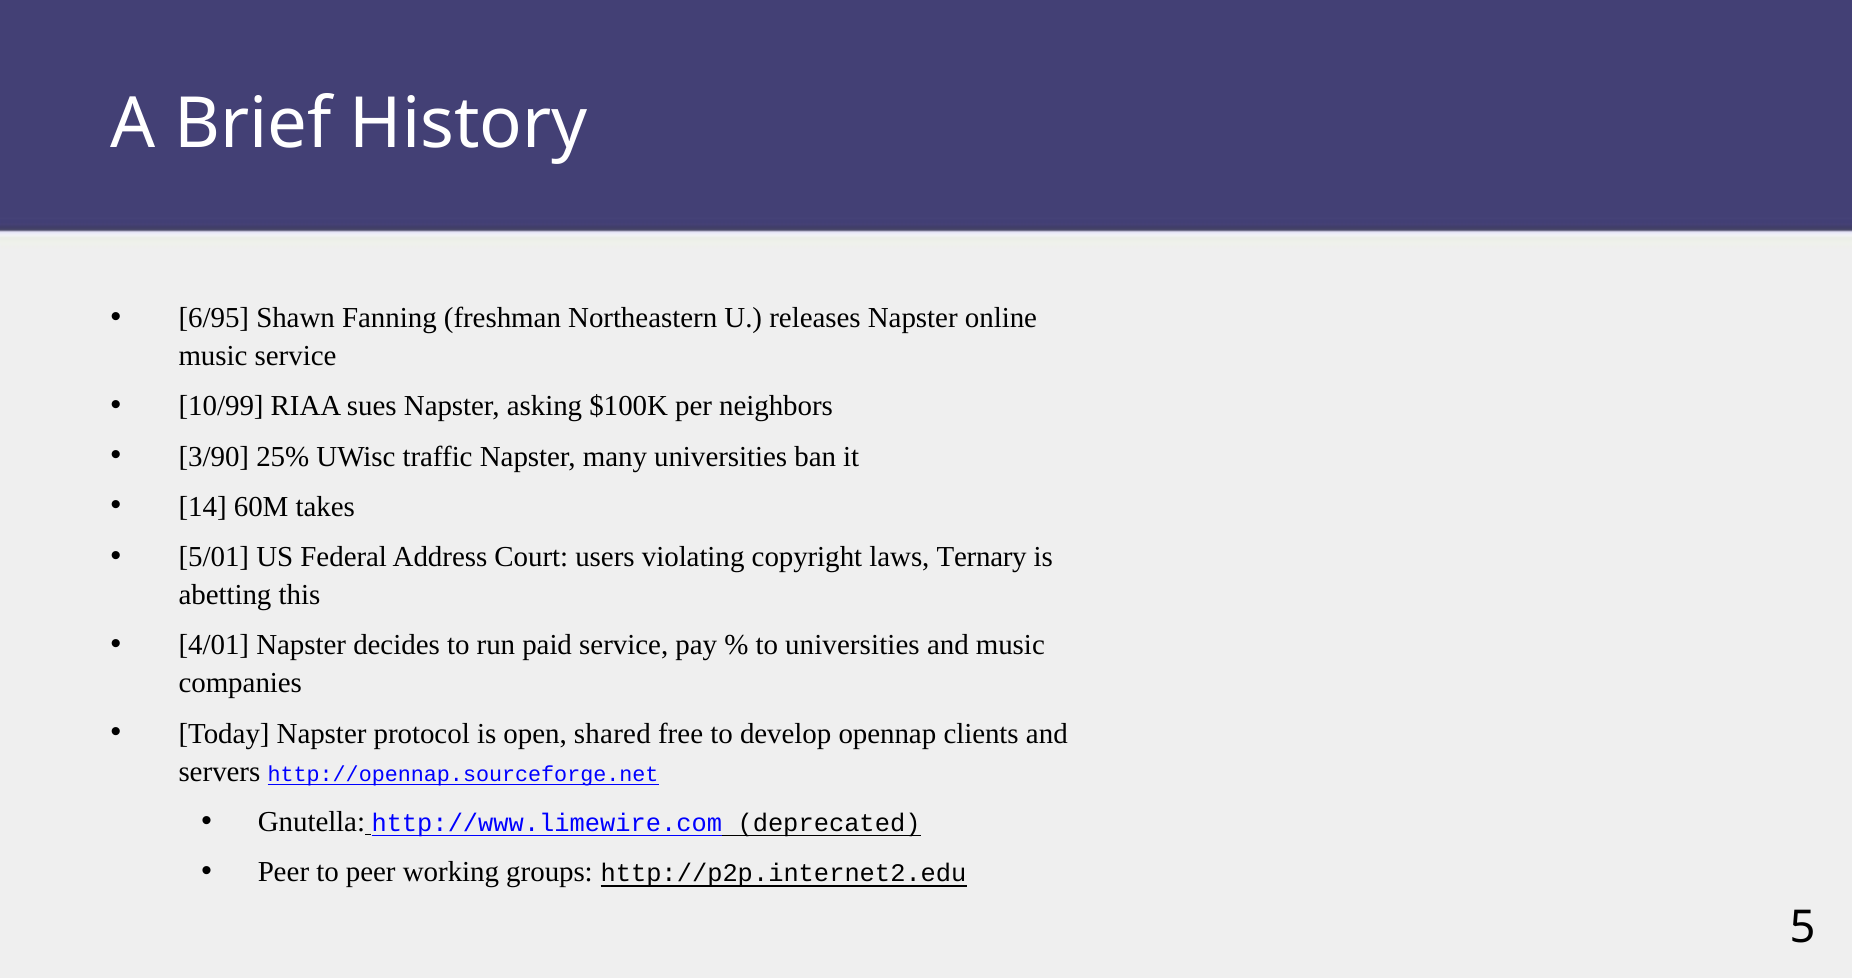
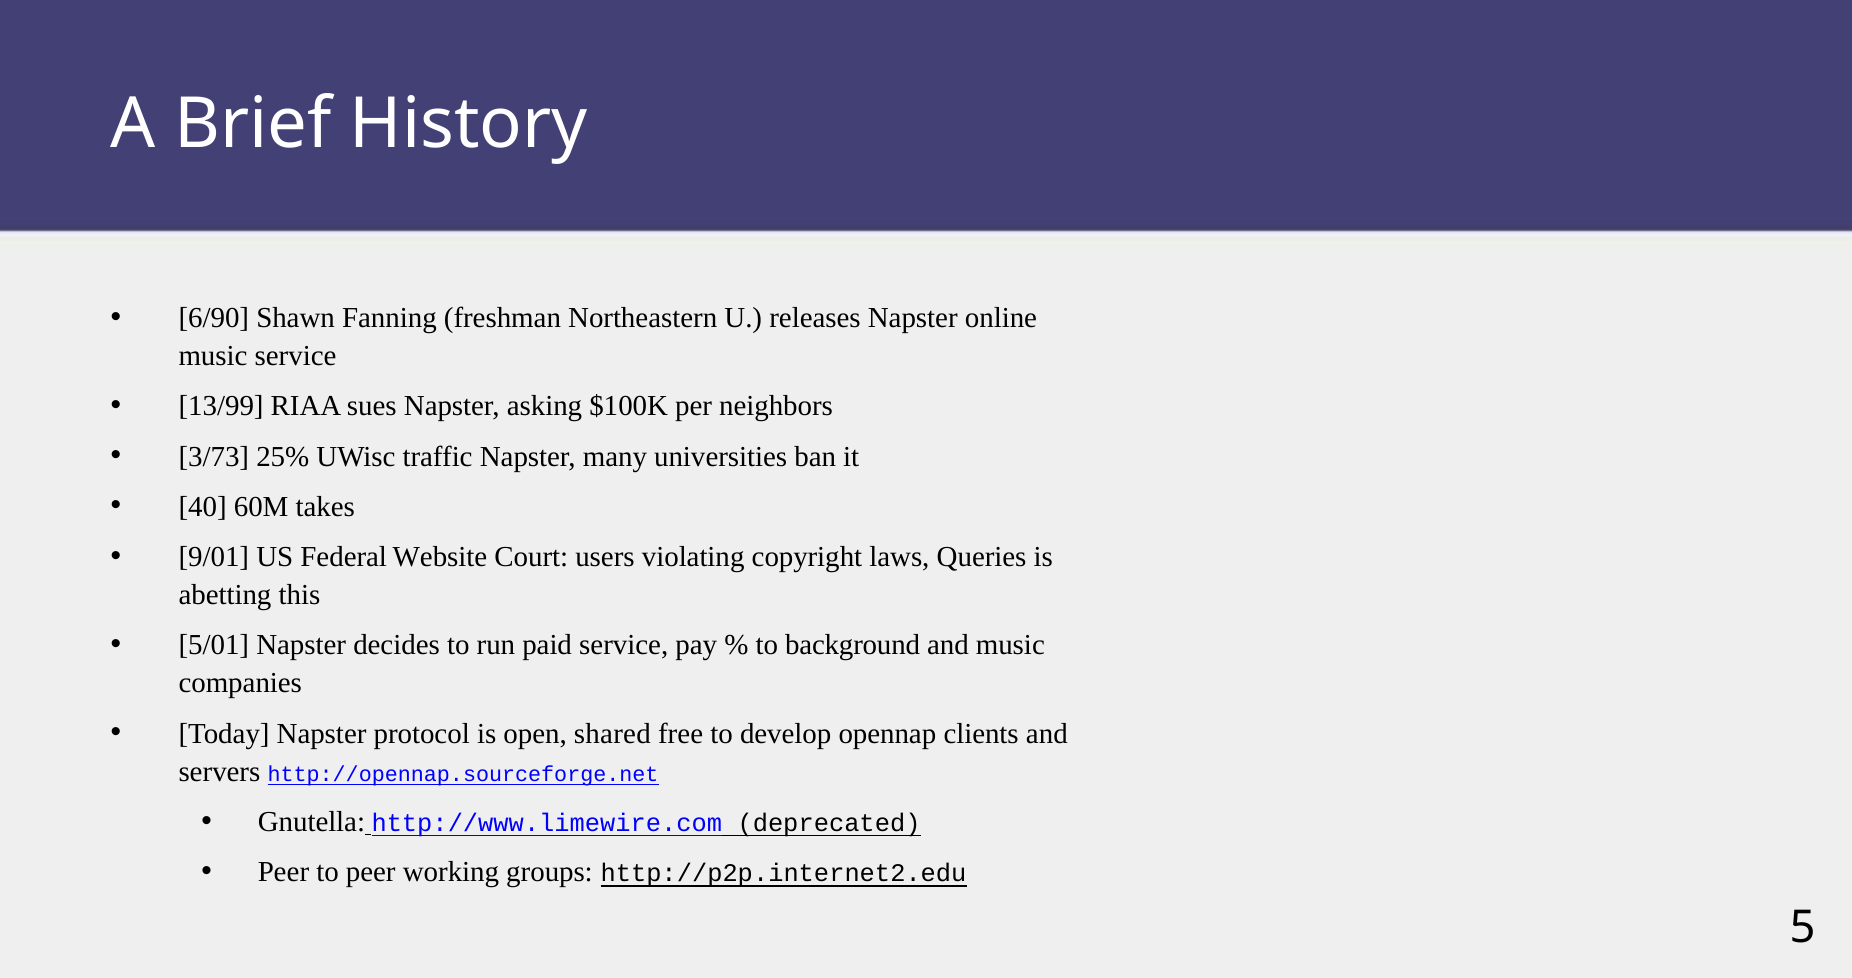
6/95: 6/95 -> 6/90 (214, 318)
10/99: 10/99 -> 13/99 (221, 406)
3/90: 3/90 -> 3/73 (214, 457)
14: 14 -> 40 (203, 507)
5/01: 5/01 -> 9/01 (214, 557)
Address: Address -> Website (440, 557)
Ternary: Ternary -> Queries (982, 557)
4/01: 4/01 -> 5/01 (214, 645)
to universities: universities -> background (853, 645)
